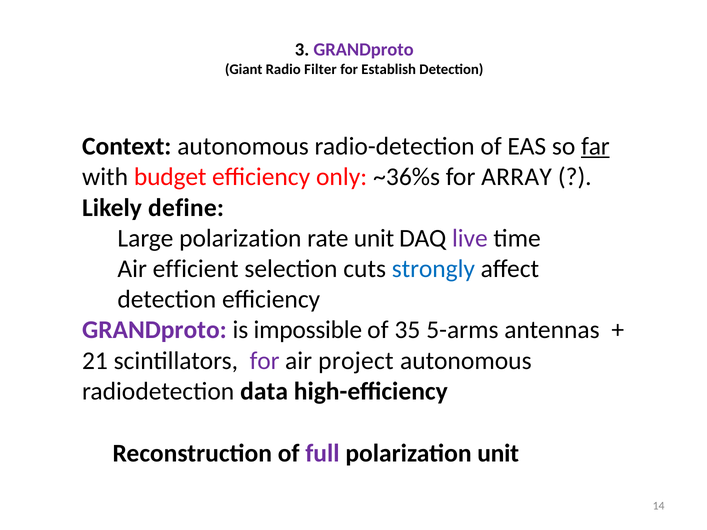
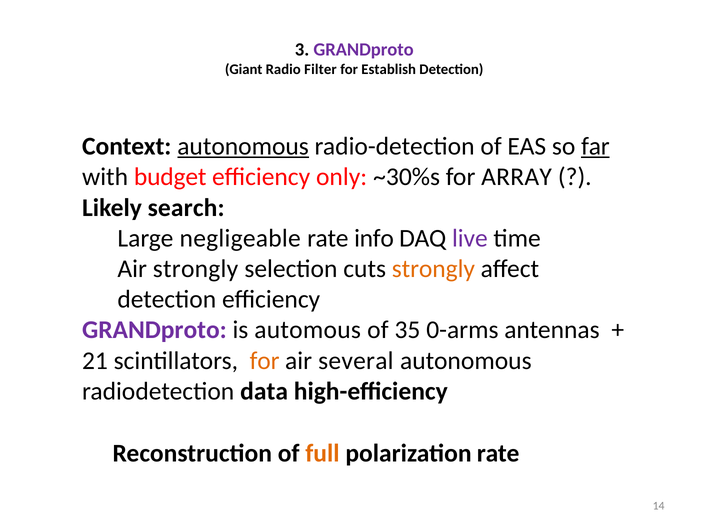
autonomous underline: none -> present (243, 146)
~36%s: ~36%s -> ~30%s (407, 177)
define: define -> search (186, 208)
Large polarization: polarization -> negligeable (240, 238)
rate unit: unit -> info (374, 238)
Air efficient: efficient -> strongly (196, 269)
strongly colour: blue -> orange (433, 269)
impossible: impossible -> automous (308, 330)
5-arms: 5-arms -> 0-arms (462, 330)
for colour: purple -> orange (265, 361)
project: project -> several (356, 361)
full colour: purple -> orange (322, 454)
polarization unit: unit -> rate (498, 454)
